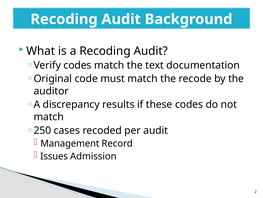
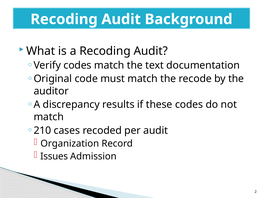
250: 250 -> 210 (42, 130)
Management: Management -> Organization (70, 143)
